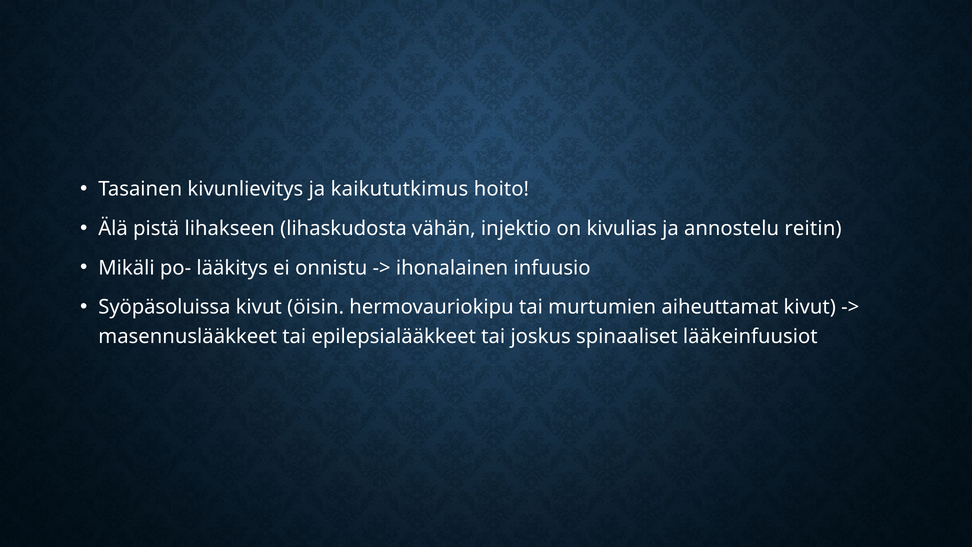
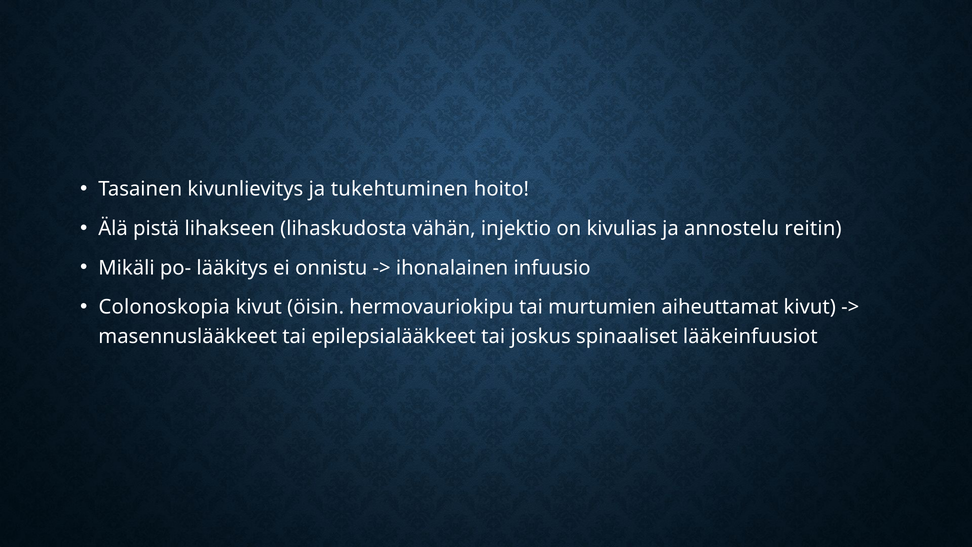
kaikututkimus: kaikututkimus -> tukehtuminen (399, 189)
Syöpäsoluissa: Syöpäsoluissa -> Colonoskopia (164, 307)
